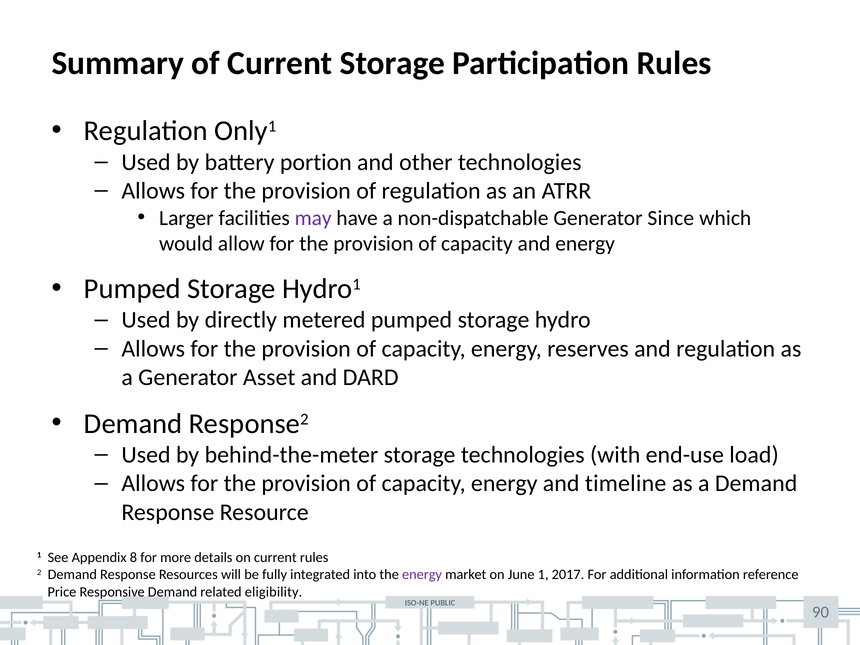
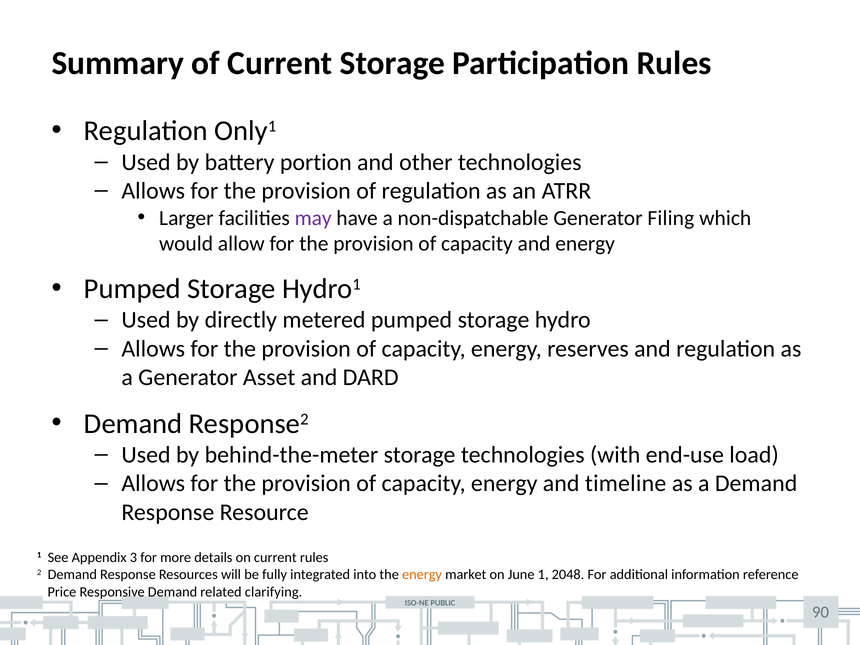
Since: Since -> Filing (671, 218)
8: 8 -> 3 (133, 557)
energy colour: purple -> orange (422, 575)
2017: 2017 -> 2048 (568, 575)
eligibility: eligibility -> clarifying (274, 592)
